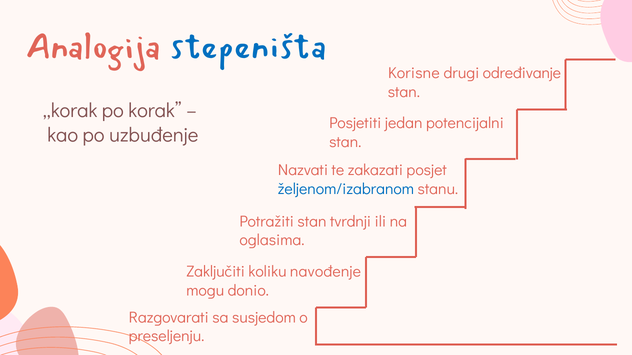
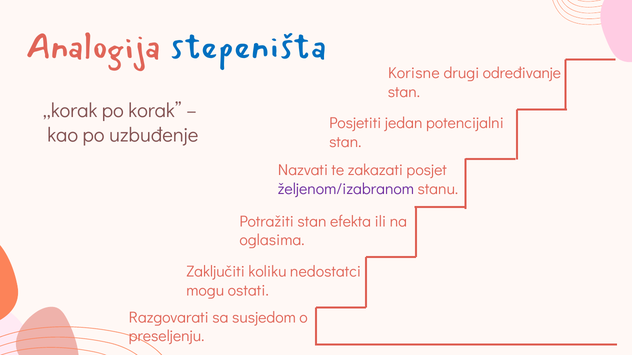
željenom/izabranom colour: blue -> purple (346, 189)
tvrdnji: tvrdnji -> efekta (351, 222)
navođenje: navođenje -> nedostatci (326, 272)
donio: donio -> ostati (248, 291)
